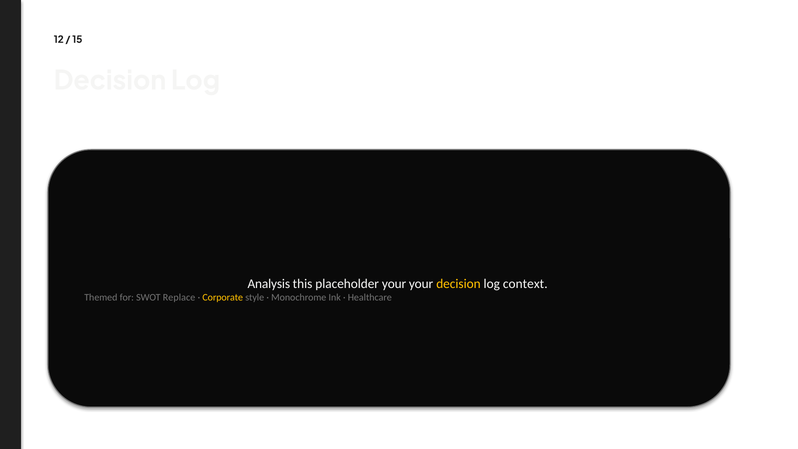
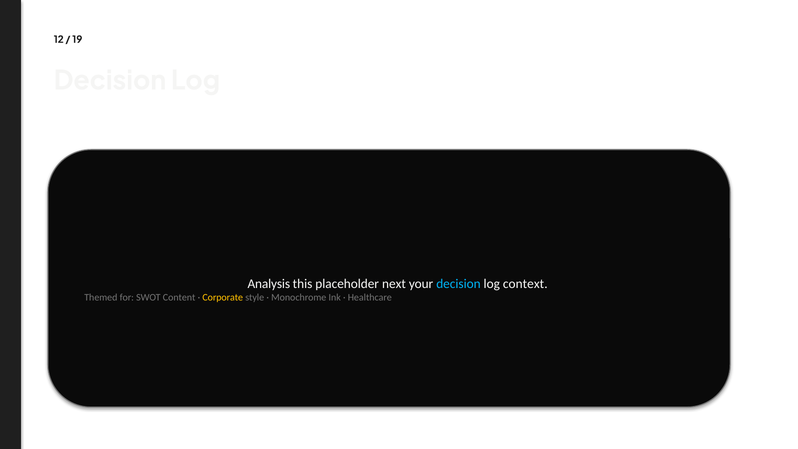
15: 15 -> 19 (77, 40)
placeholder your: your -> next (394, 284)
decision colour: yellow -> light blue (458, 284)
Replace: Replace -> Content (179, 297)
